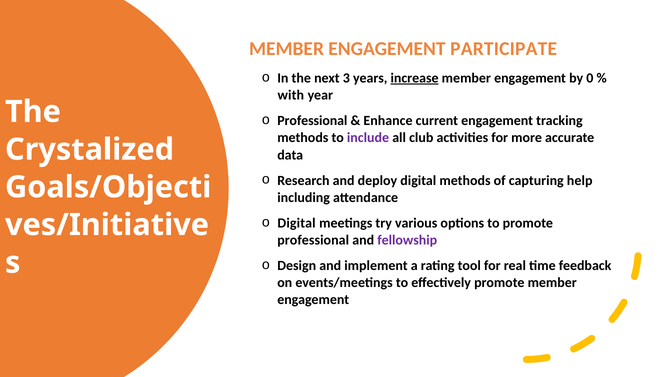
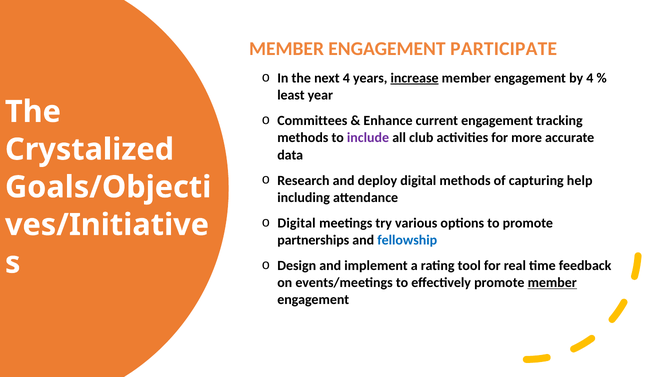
next 3: 3 -> 4 (346, 78)
by 0: 0 -> 4 (590, 78)
with: with -> least (291, 95)
Professional: Professional -> Committees (312, 121)
professional: professional -> partnerships (313, 240)
fellowship colour: purple -> blue (407, 240)
member underline: none -> present (552, 282)
